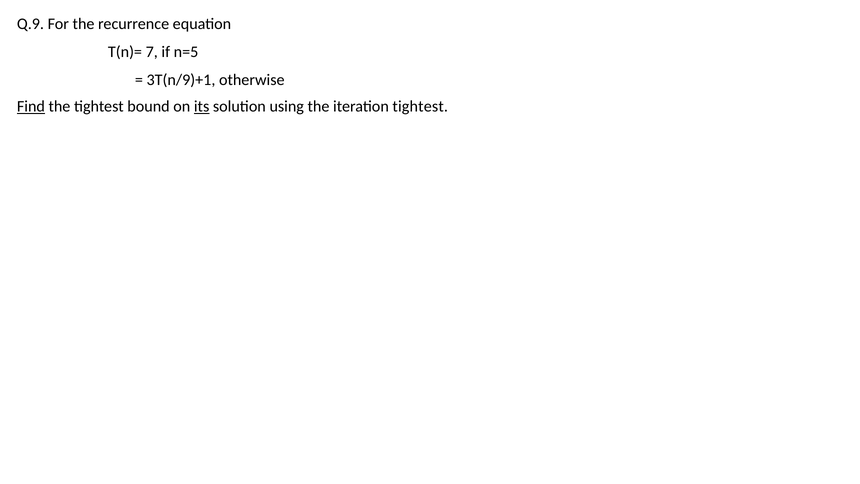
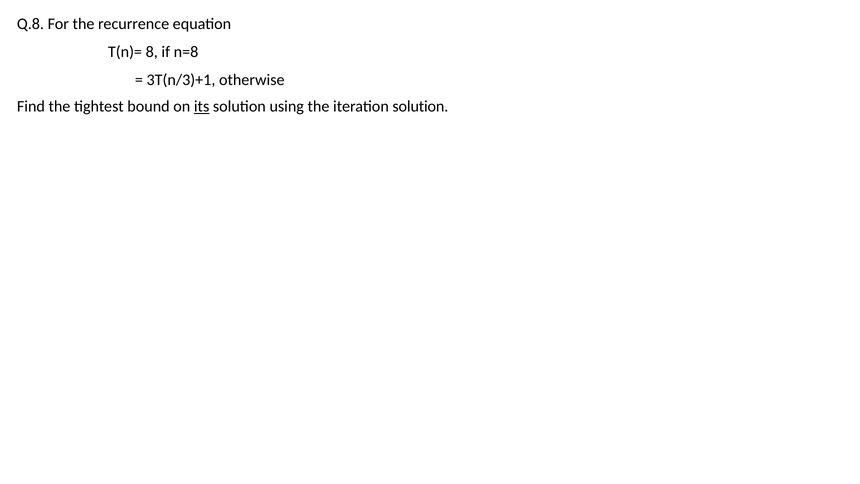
Q.9: Q.9 -> Q.8 (30, 24)
7: 7 -> 8 (152, 52)
n=5: n=5 -> n=8 (186, 52)
3T(n/9)+1: 3T(n/9)+1 -> 3T(n/3)+1 (181, 80)
Find underline: present -> none (31, 106)
iteration tightest: tightest -> solution (420, 106)
